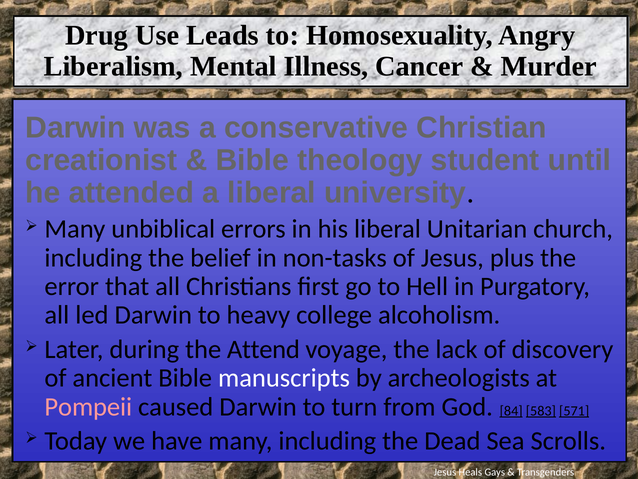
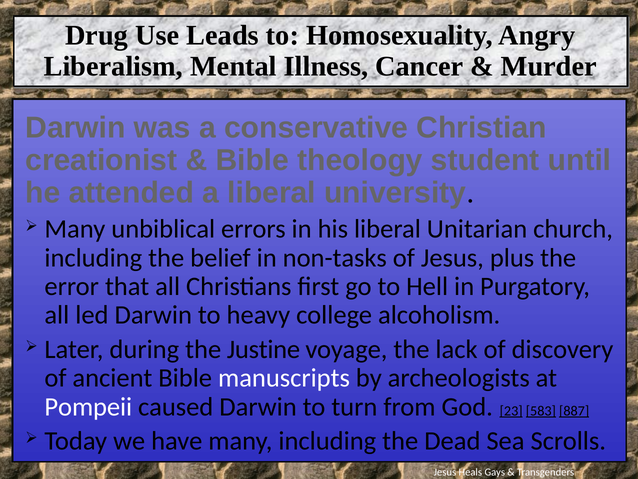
Attend: Attend -> Justine (263, 349)
Pompeii colour: pink -> white (88, 406)
84: 84 -> 23 (511, 410)
571: 571 -> 887 (574, 410)
